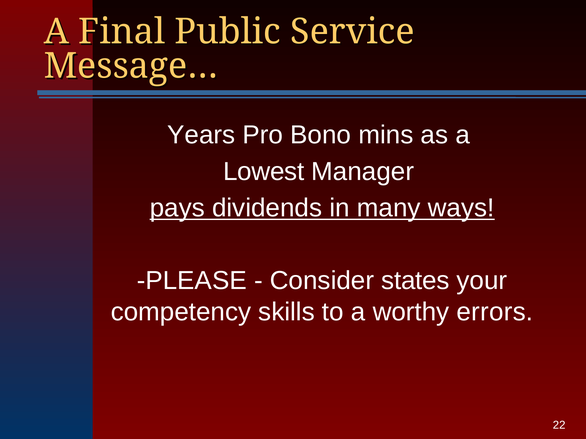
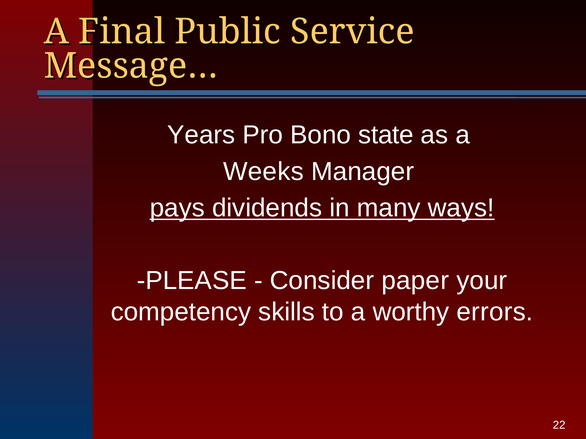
mins: mins -> state (386, 135)
Lowest: Lowest -> Weeks (263, 172)
states: states -> paper (415, 281)
